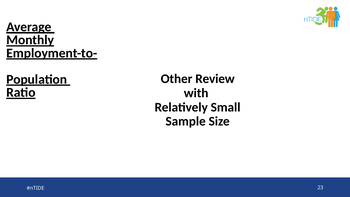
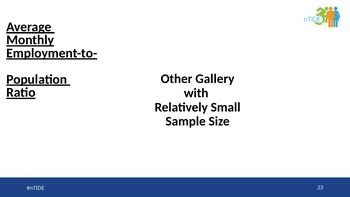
Review: Review -> Gallery (215, 79)
